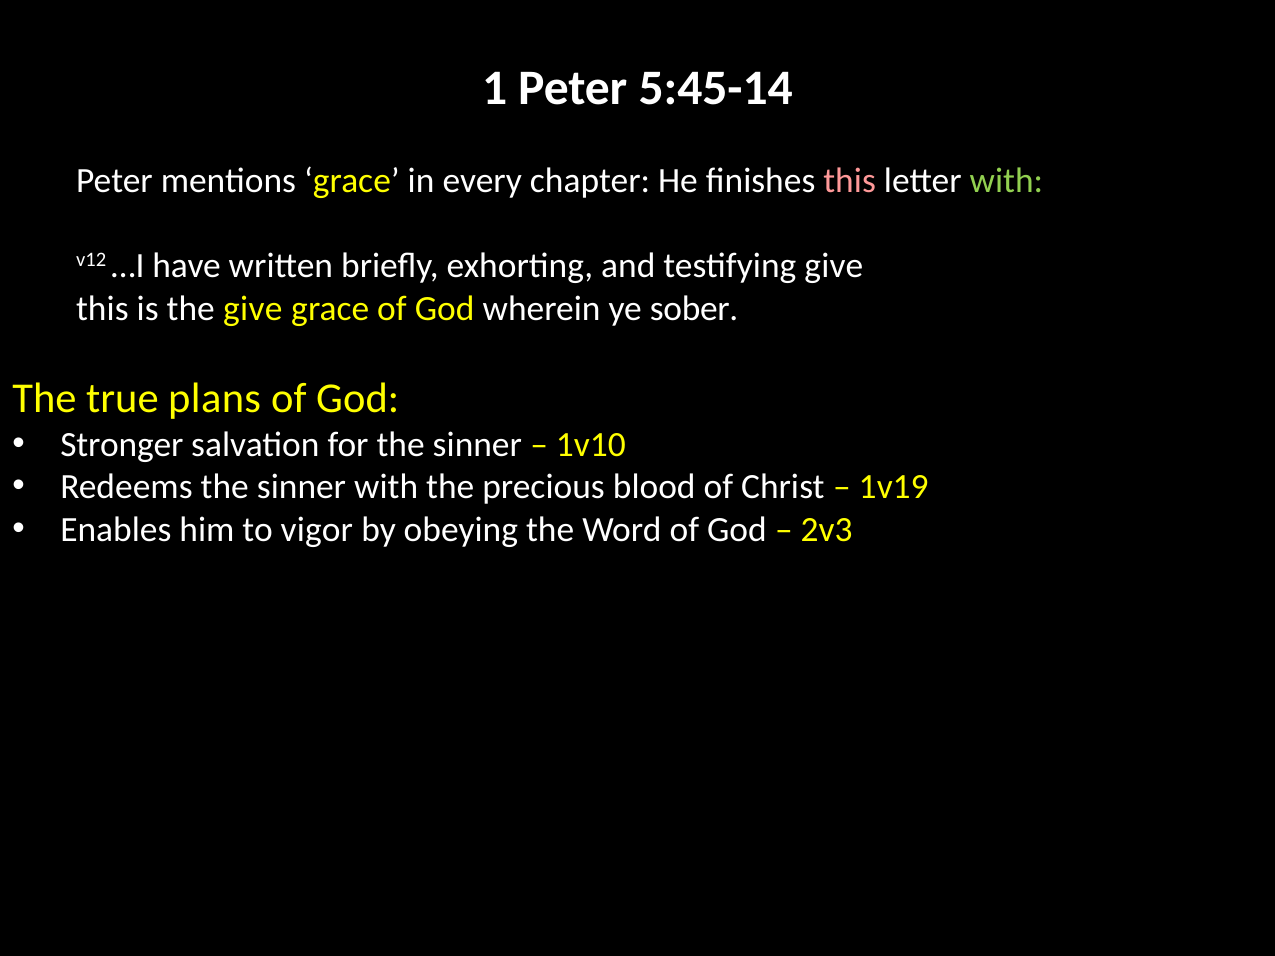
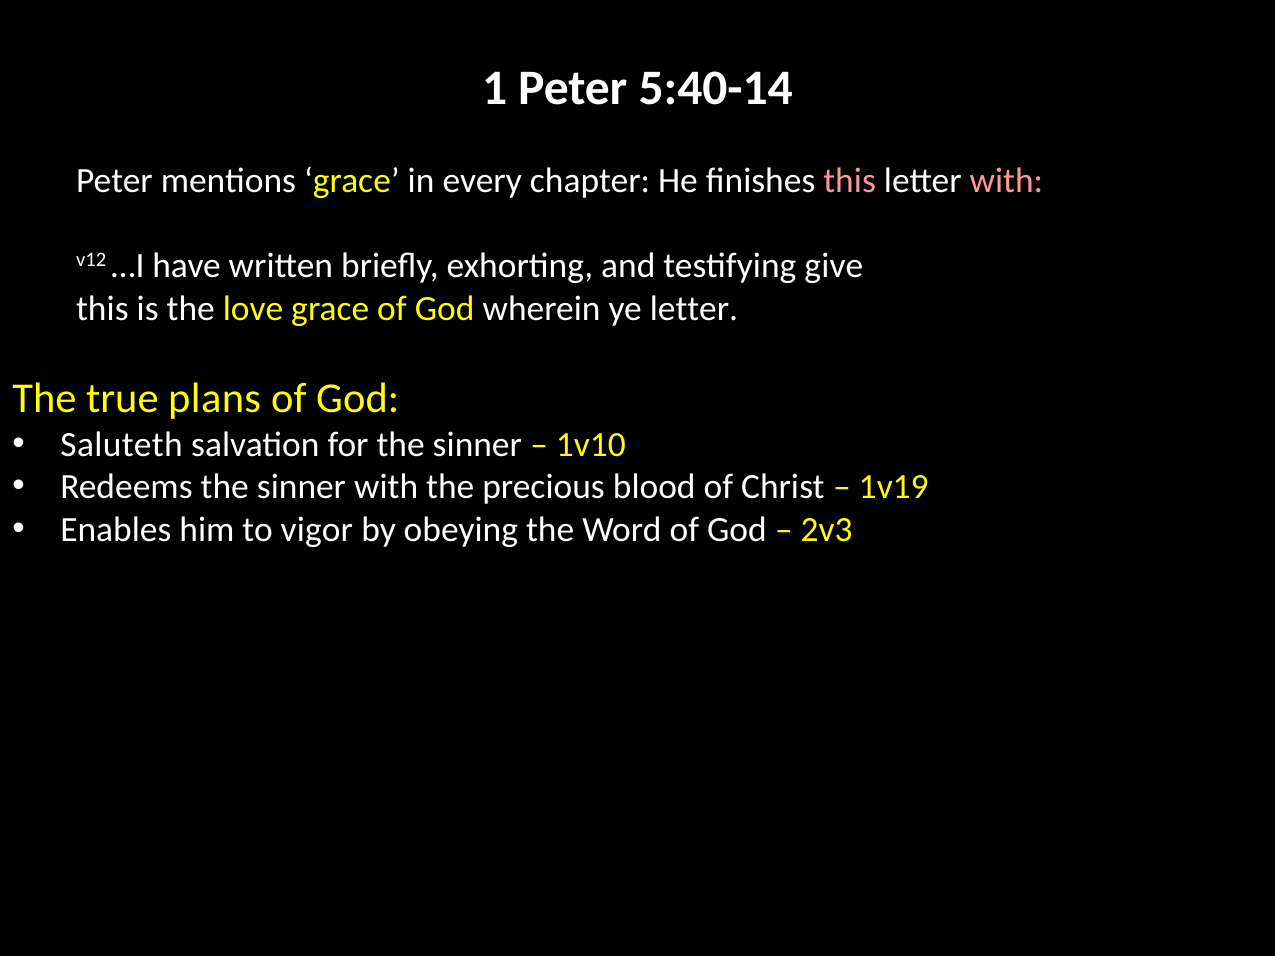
5:45-14: 5:45-14 -> 5:40-14 (716, 88)
with colour: light green -> pink (1006, 181)
the give: give -> love (253, 308)
ye sober: sober -> letter (694, 308)
Stronger: Stronger -> Saluteth (122, 444)
